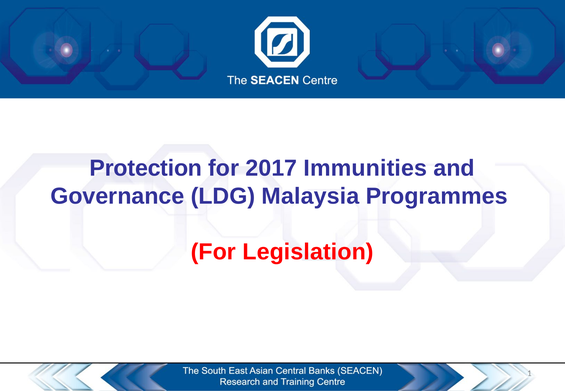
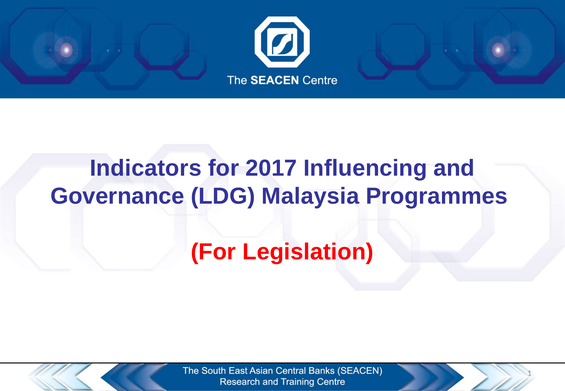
Protection: Protection -> Indicators (146, 168)
Immunities: Immunities -> Influencing (365, 168)
